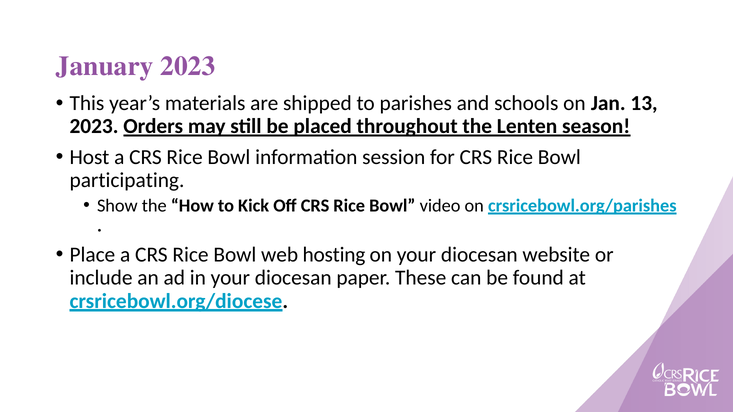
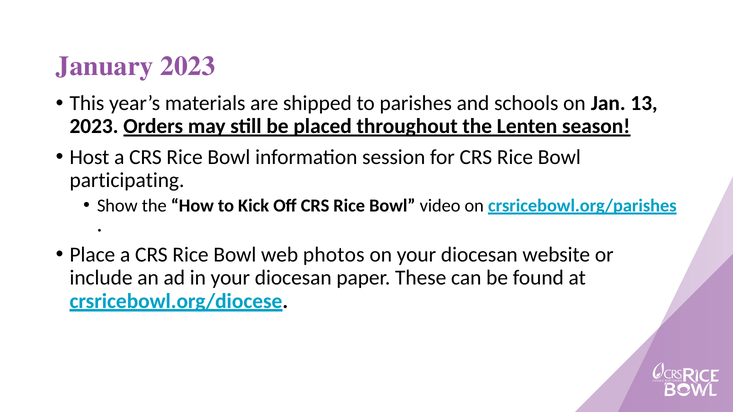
hosting: hosting -> photos (334, 255)
